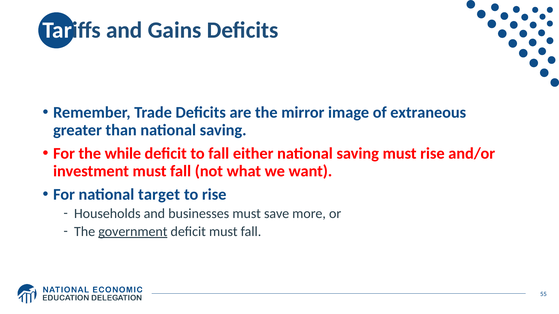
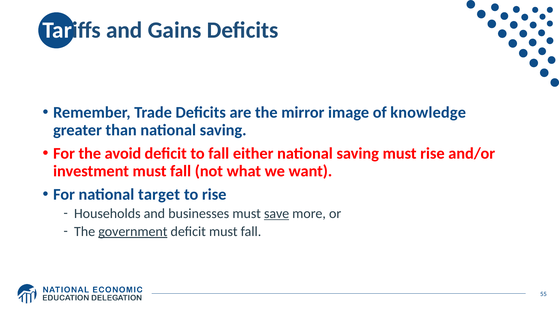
extraneous: extraneous -> knowledge (428, 113)
while: while -> avoid (123, 154)
save underline: none -> present (277, 214)
